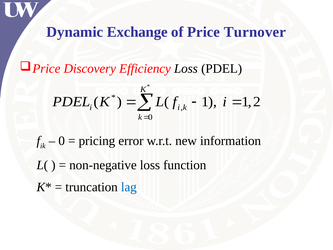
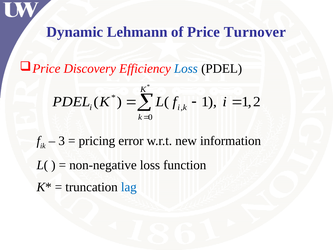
Exchange: Exchange -> Lehmann (137, 32)
Loss colour: black -> blue (186, 69)
0: 0 -> 3 (62, 141)
